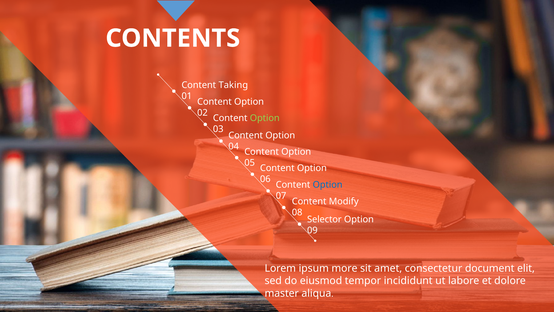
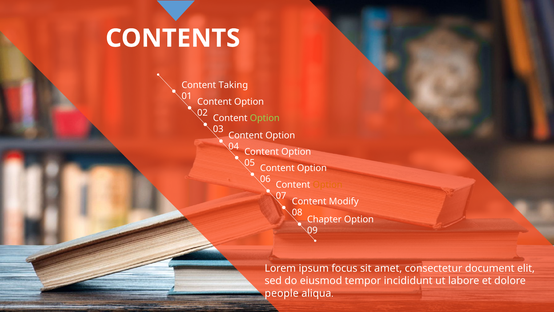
Option colour: blue -> orange (328, 185)
Selector: Selector -> Chapter (324, 219)
more: more -> focus (344, 268)
master: master -> people (282, 293)
